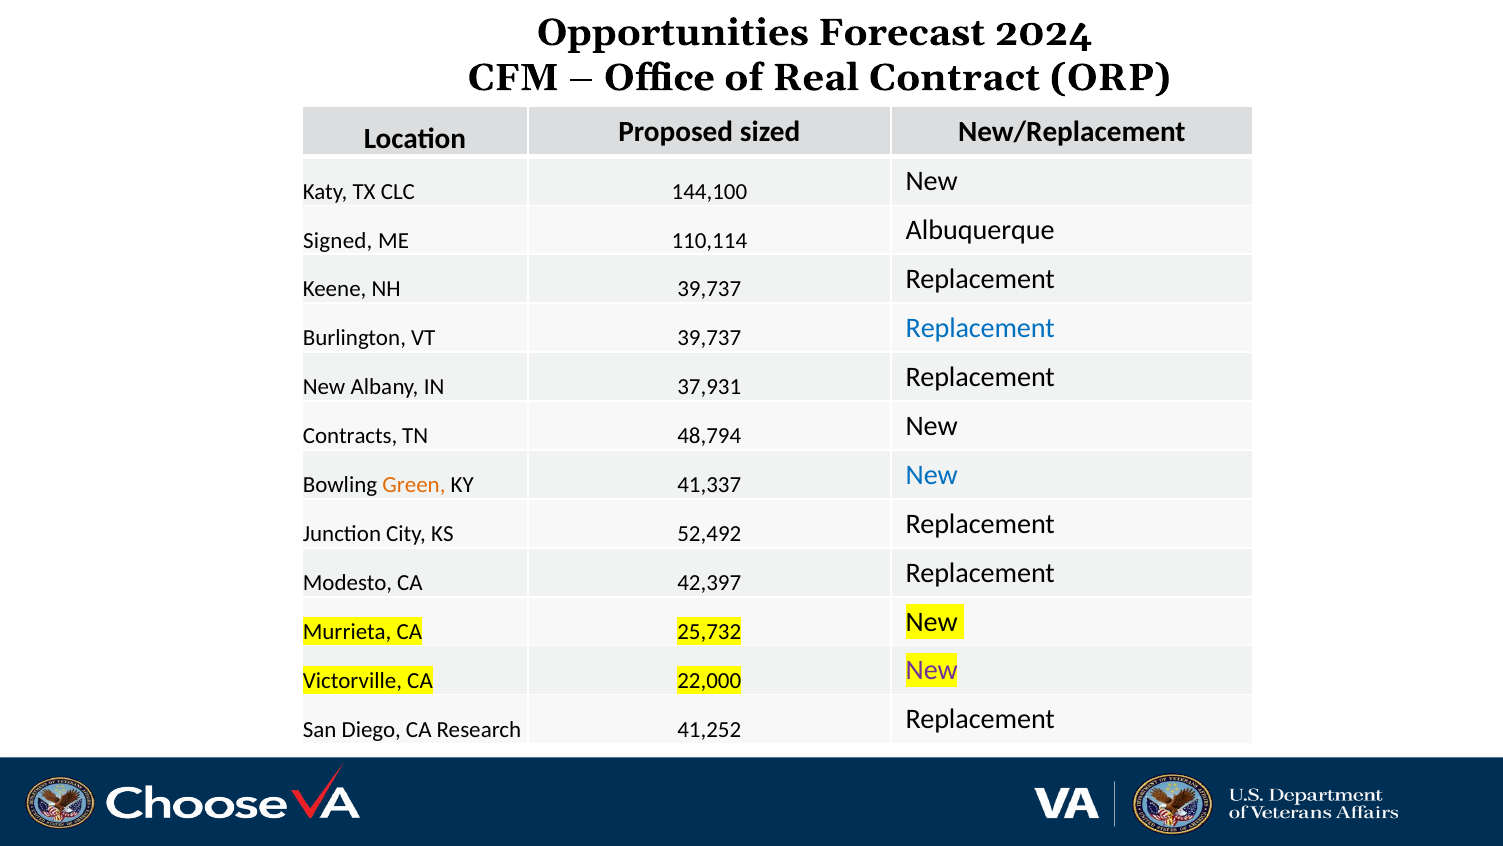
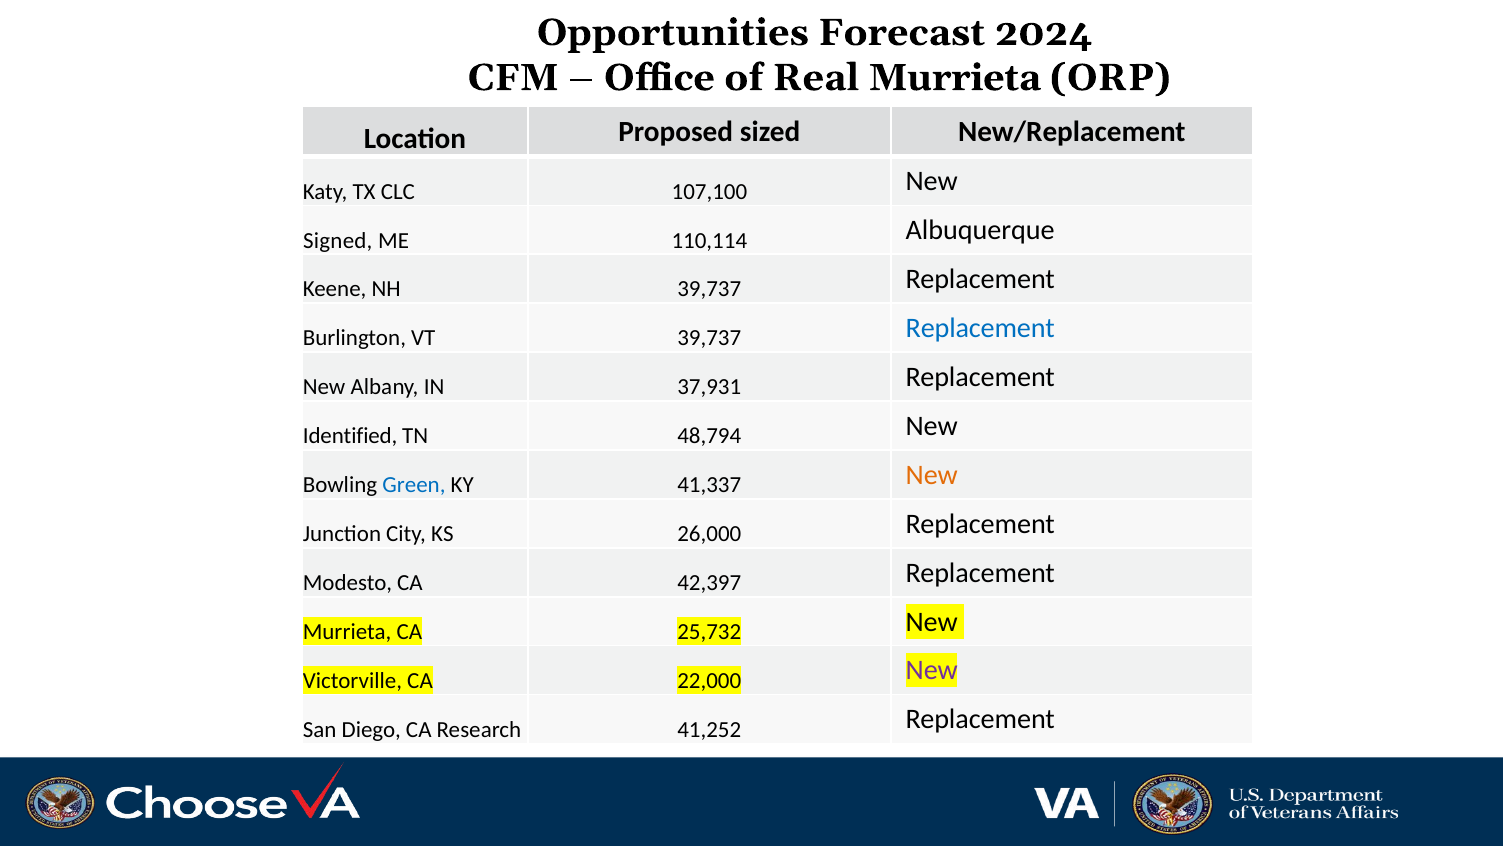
Real Contract: Contract -> Murrieta (955, 78)
144,100: 144,100 -> 107,100 (709, 191)
Contracts: Contracts -> Identified (350, 436)
Green colour: orange -> blue (414, 485)
New colour: blue -> orange (932, 475)
52,492: 52,492 -> 26,000 (709, 534)
